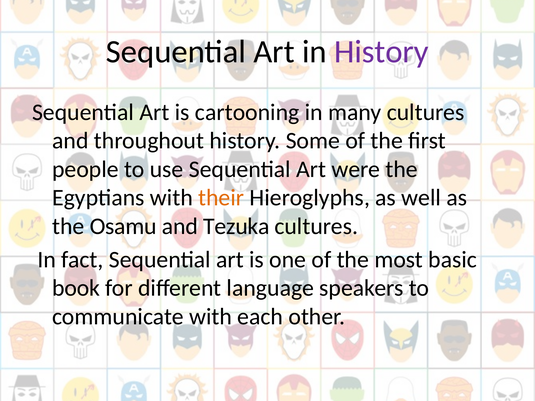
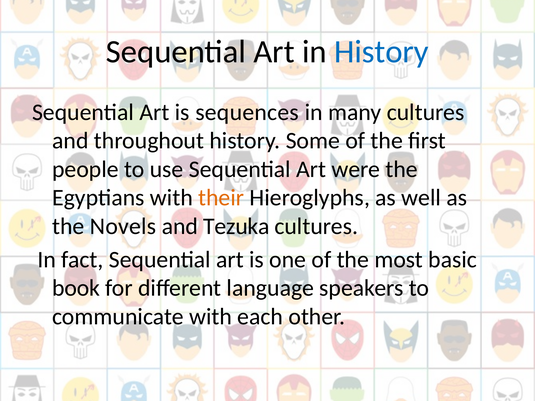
History colour: purple -> blue (381, 52)
cartooning: cartooning -> sequences (247, 112)
Osamu: Osamu -> Novels (123, 226)
